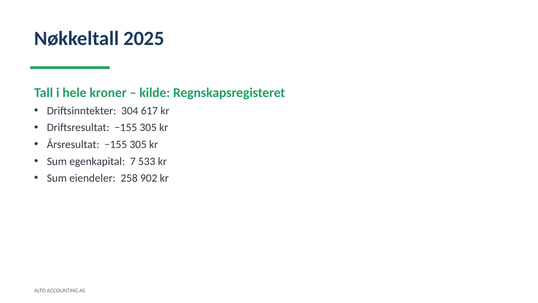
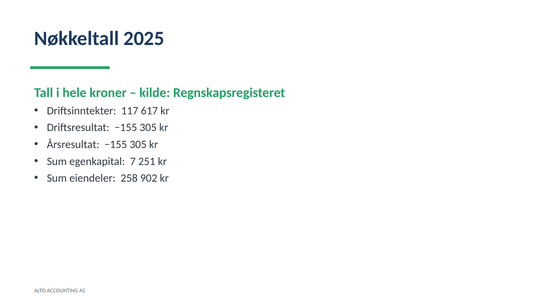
304: 304 -> 117 (130, 111)
533: 533 -> 251 (147, 161)
